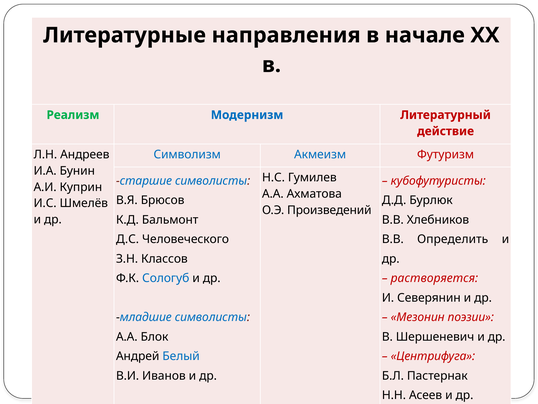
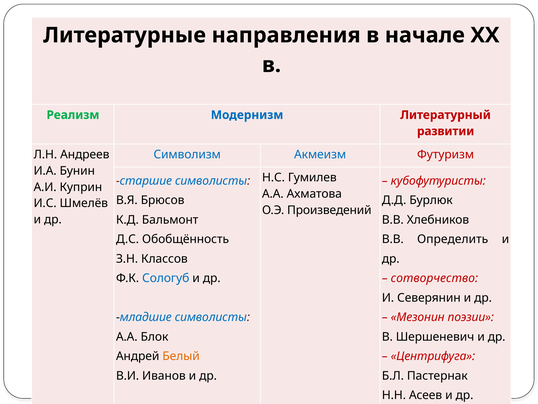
действие: действие -> развитии (446, 131)
Человеческого: Человеческого -> Обобщённость (186, 239)
растворяется: растворяется -> сотворчество (434, 278)
Белый colour: blue -> orange (181, 356)
